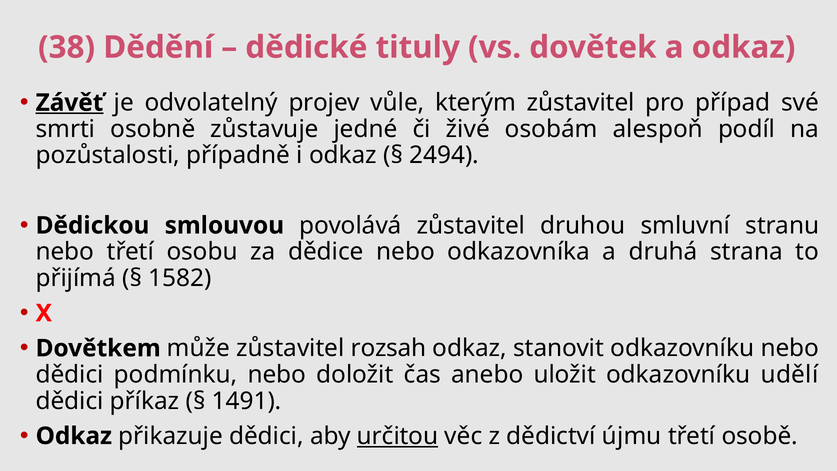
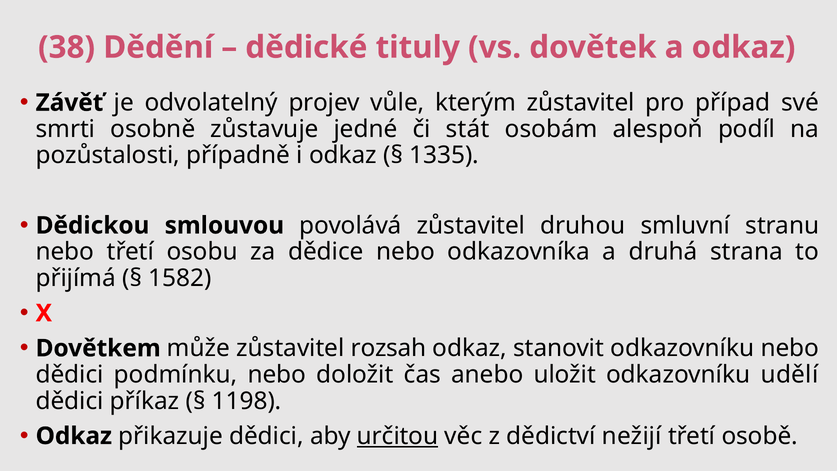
Závěť underline: present -> none (70, 103)
živé: živé -> stát (468, 129)
2494: 2494 -> 1335 (444, 155)
1491: 1491 -> 1198 (247, 401)
újmu: újmu -> nežijí (632, 436)
